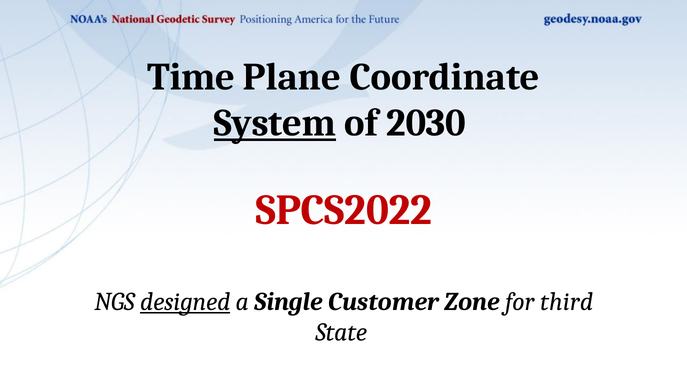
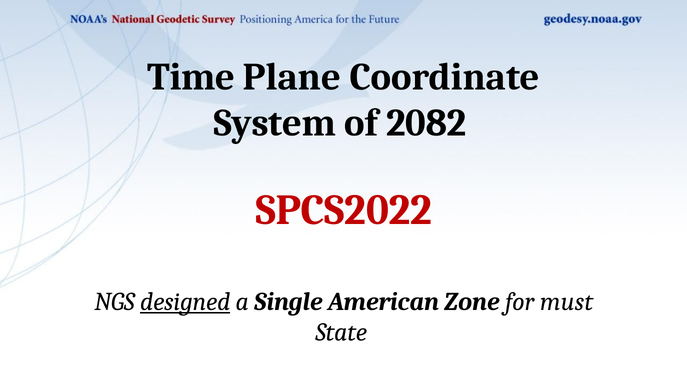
System underline: present -> none (275, 123)
2030: 2030 -> 2082 (426, 123)
Customer: Customer -> American (384, 302)
third: third -> must (567, 302)
